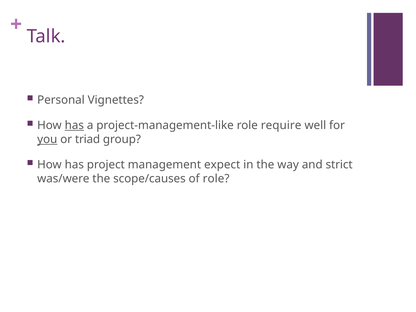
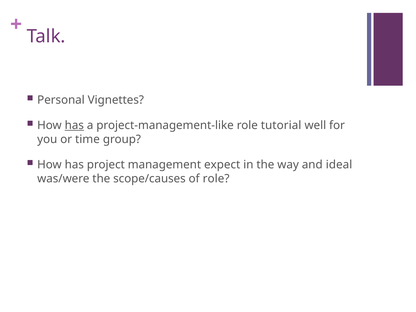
require: require -> tutorial (281, 125)
you underline: present -> none (47, 139)
triad: triad -> time (87, 139)
strict: strict -> ideal (339, 165)
